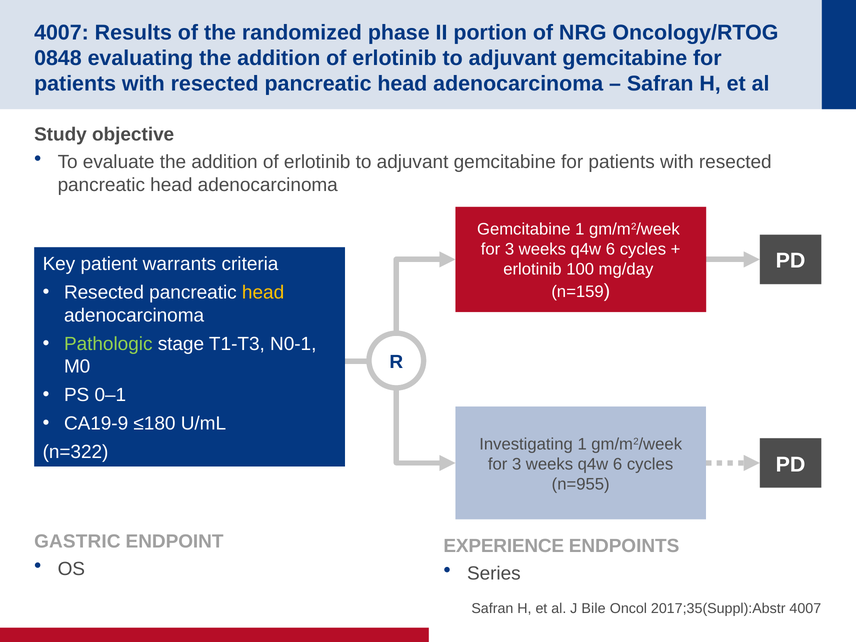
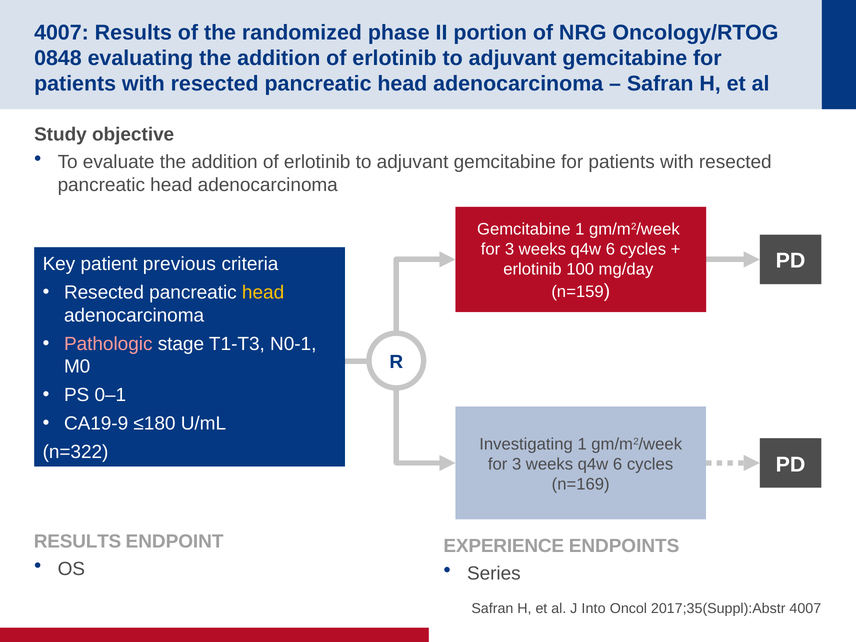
warrants: warrants -> previous (179, 264)
Pathologic colour: light green -> pink (108, 344)
n=955: n=955 -> n=169 (581, 484)
GASTRIC: GASTRIC -> RESULTS (78, 541)
Bile: Bile -> Into (594, 609)
